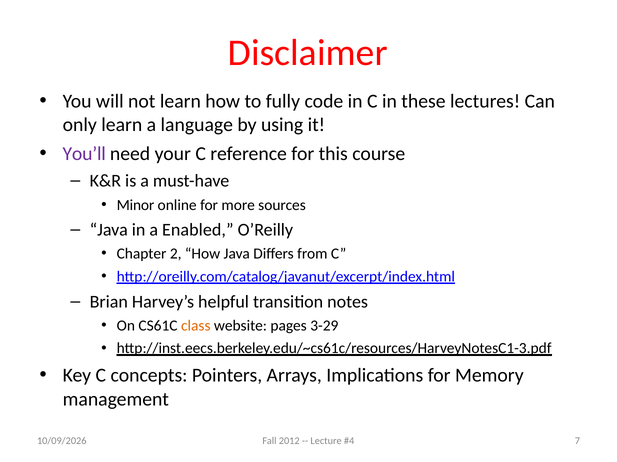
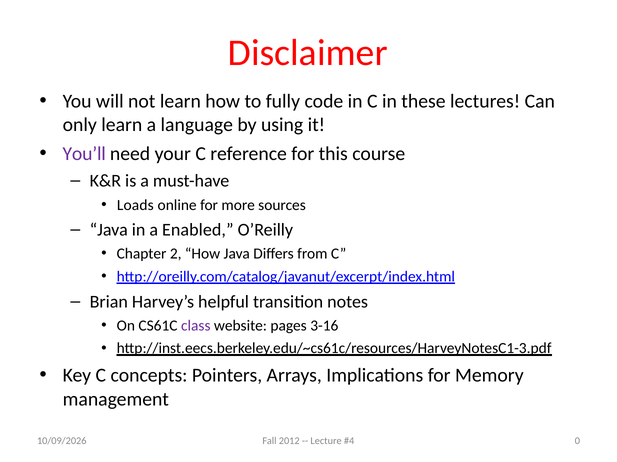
Minor: Minor -> Loads (135, 205)
class colour: orange -> purple (196, 326)
3-29: 3-29 -> 3-16 (324, 326)
7: 7 -> 0 (577, 442)
